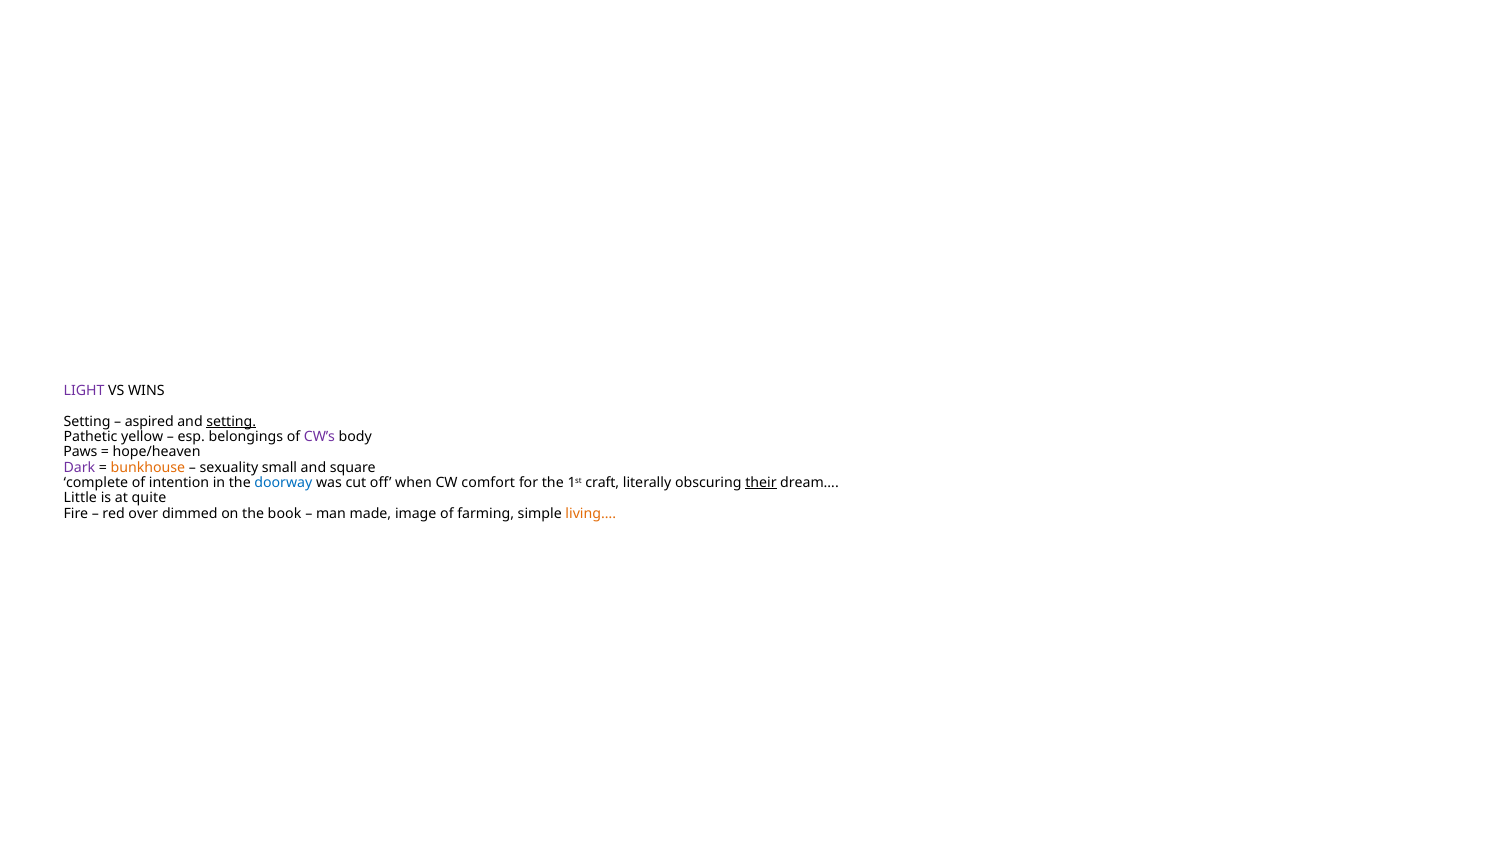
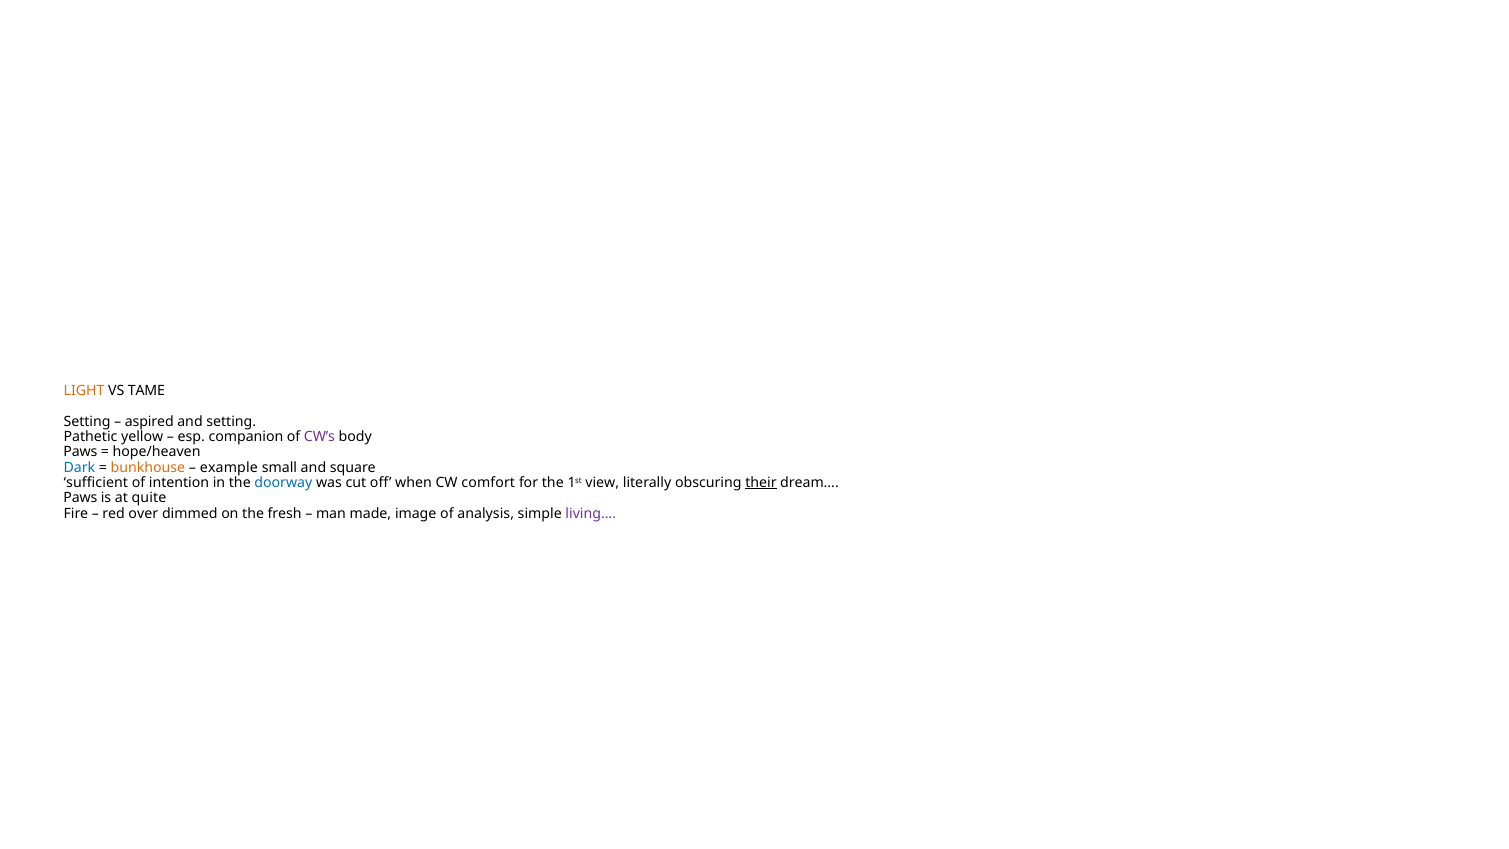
LIGHT colour: purple -> orange (84, 391)
WINS: WINS -> TAME (146, 391)
setting underline: present -> none (231, 421)
belongings: belongings -> companion (246, 437)
Dark colour: purple -> blue (79, 467)
sexuality: sexuality -> example (229, 467)
complete: complete -> sufficient (96, 483)
craft: craft -> view (602, 483)
Little: Little -> Paws (80, 498)
book: book -> fresh (285, 513)
farming: farming -> analysis (486, 513)
living… colour: orange -> purple (591, 513)
